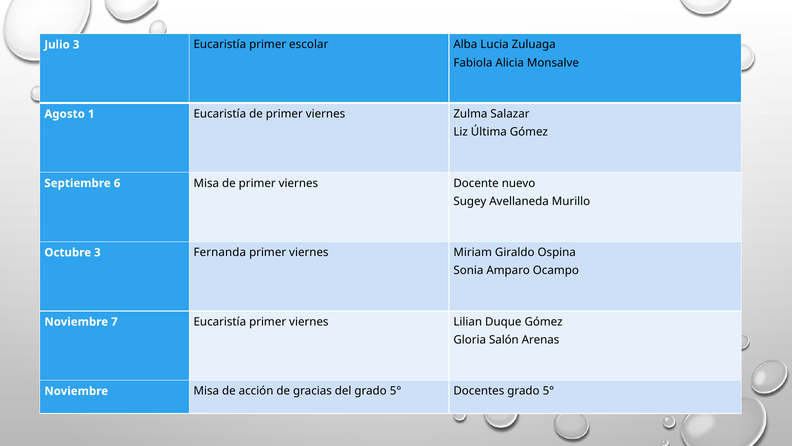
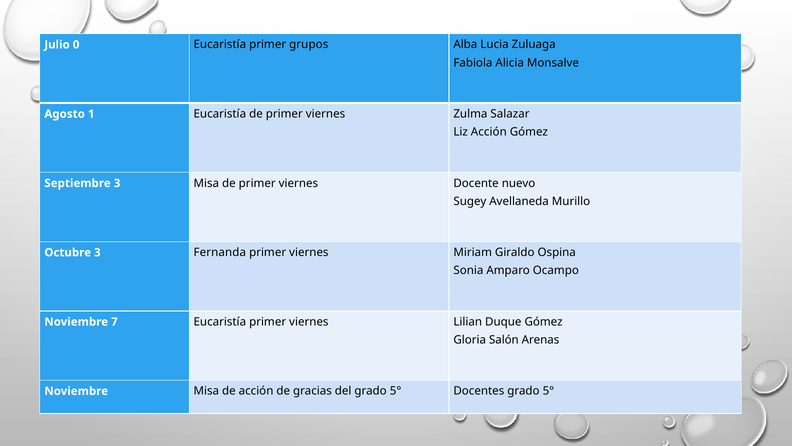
Julio 3: 3 -> 0 (76, 45)
escolar: escolar -> grupos (309, 45)
Liz Última: Última -> Acción (489, 132)
Septiembre 6: 6 -> 3 (117, 183)
